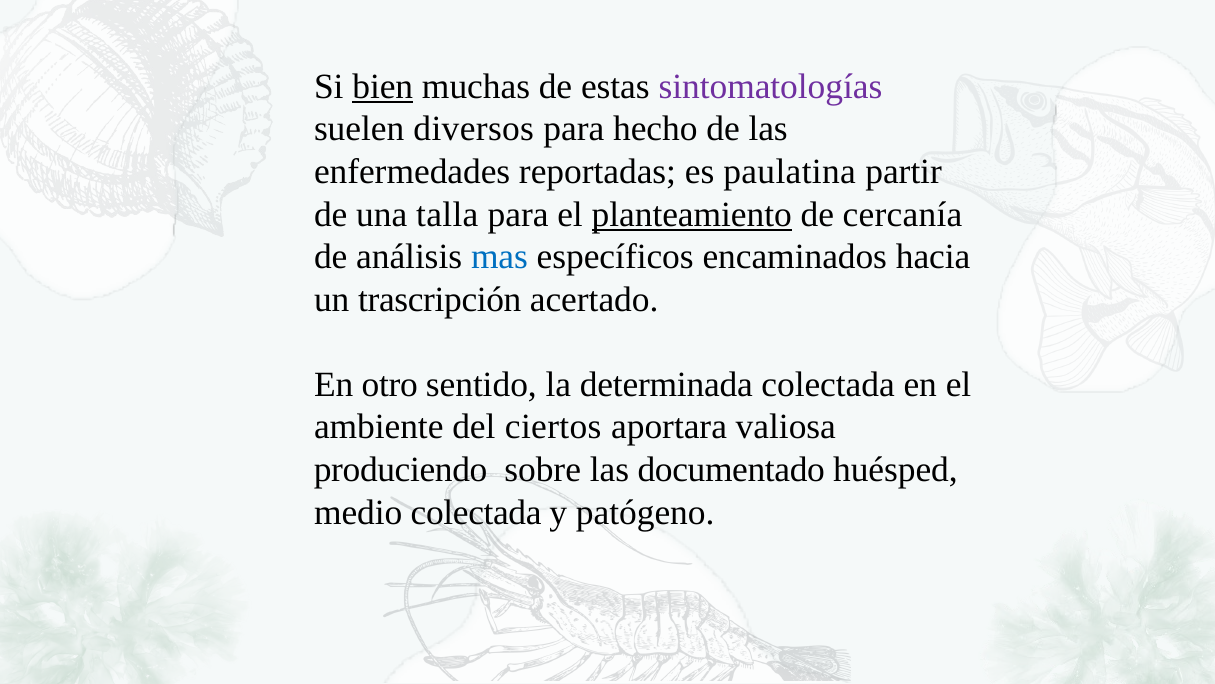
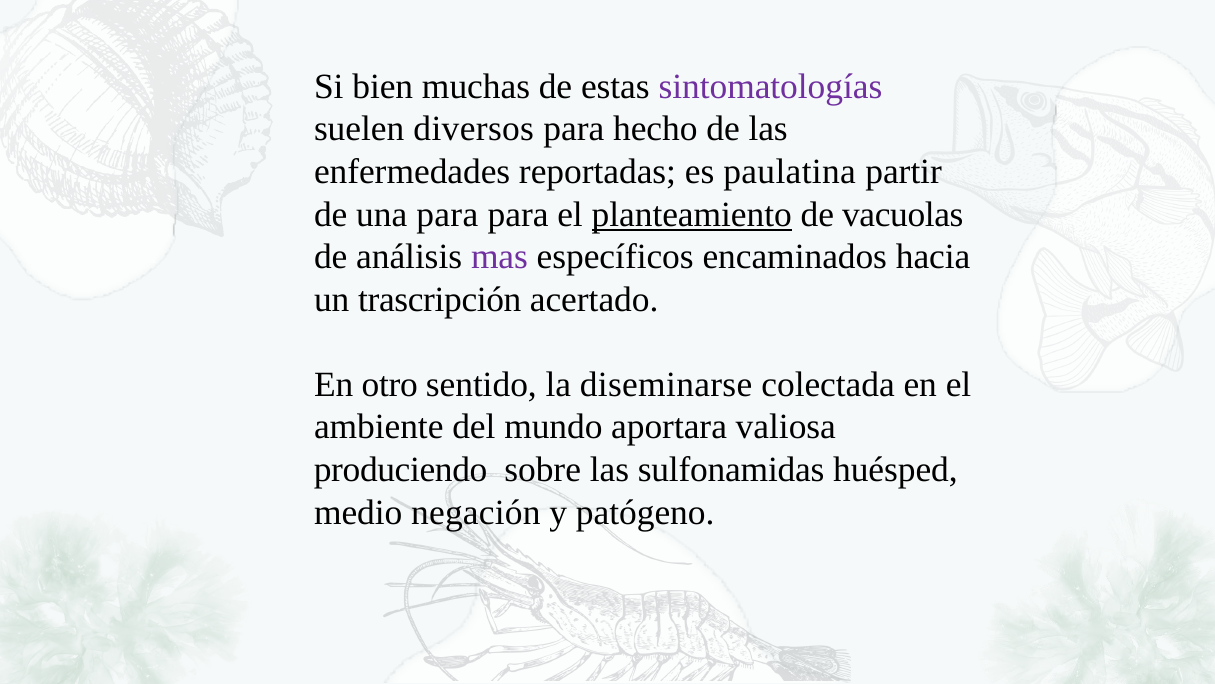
bien underline: present -> none (383, 87)
una talla: talla -> para (447, 214)
cercanía: cercanía -> vacuolas (903, 214)
mas colour: blue -> purple (499, 257)
determinada: determinada -> diseminarse (666, 384)
ciertos: ciertos -> mundo (553, 427)
documentado: documentado -> sulfonamidas (731, 469)
medio colectada: colectada -> negación (476, 512)
